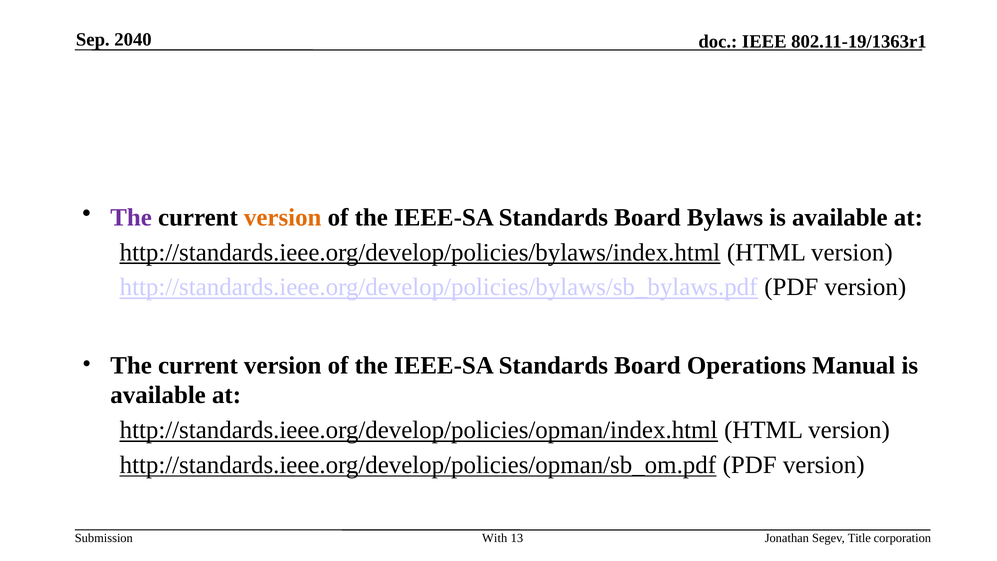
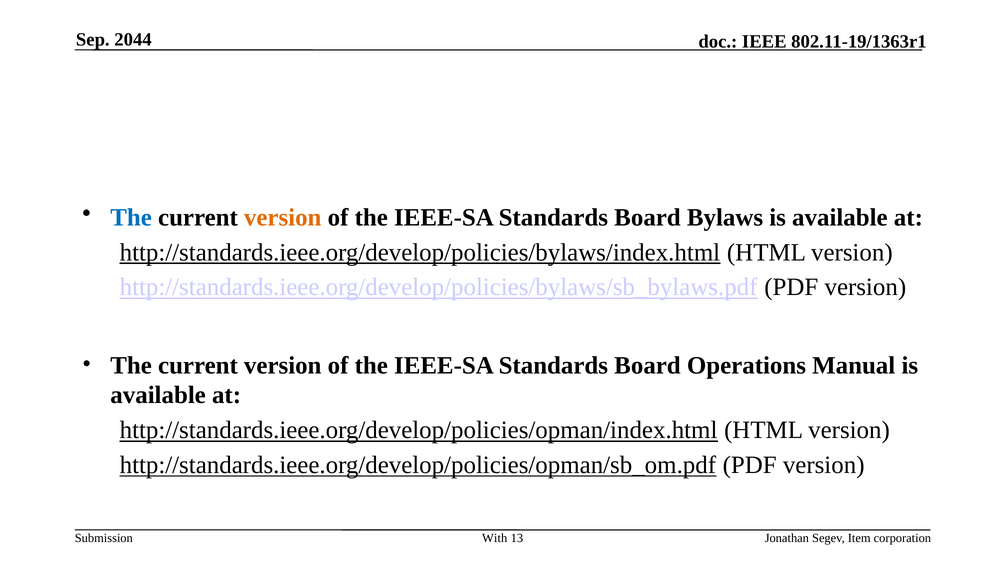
2040: 2040 -> 2044 (133, 40)
The colour: purple -> blue (131, 217)
Title: Title -> Item (859, 538)
